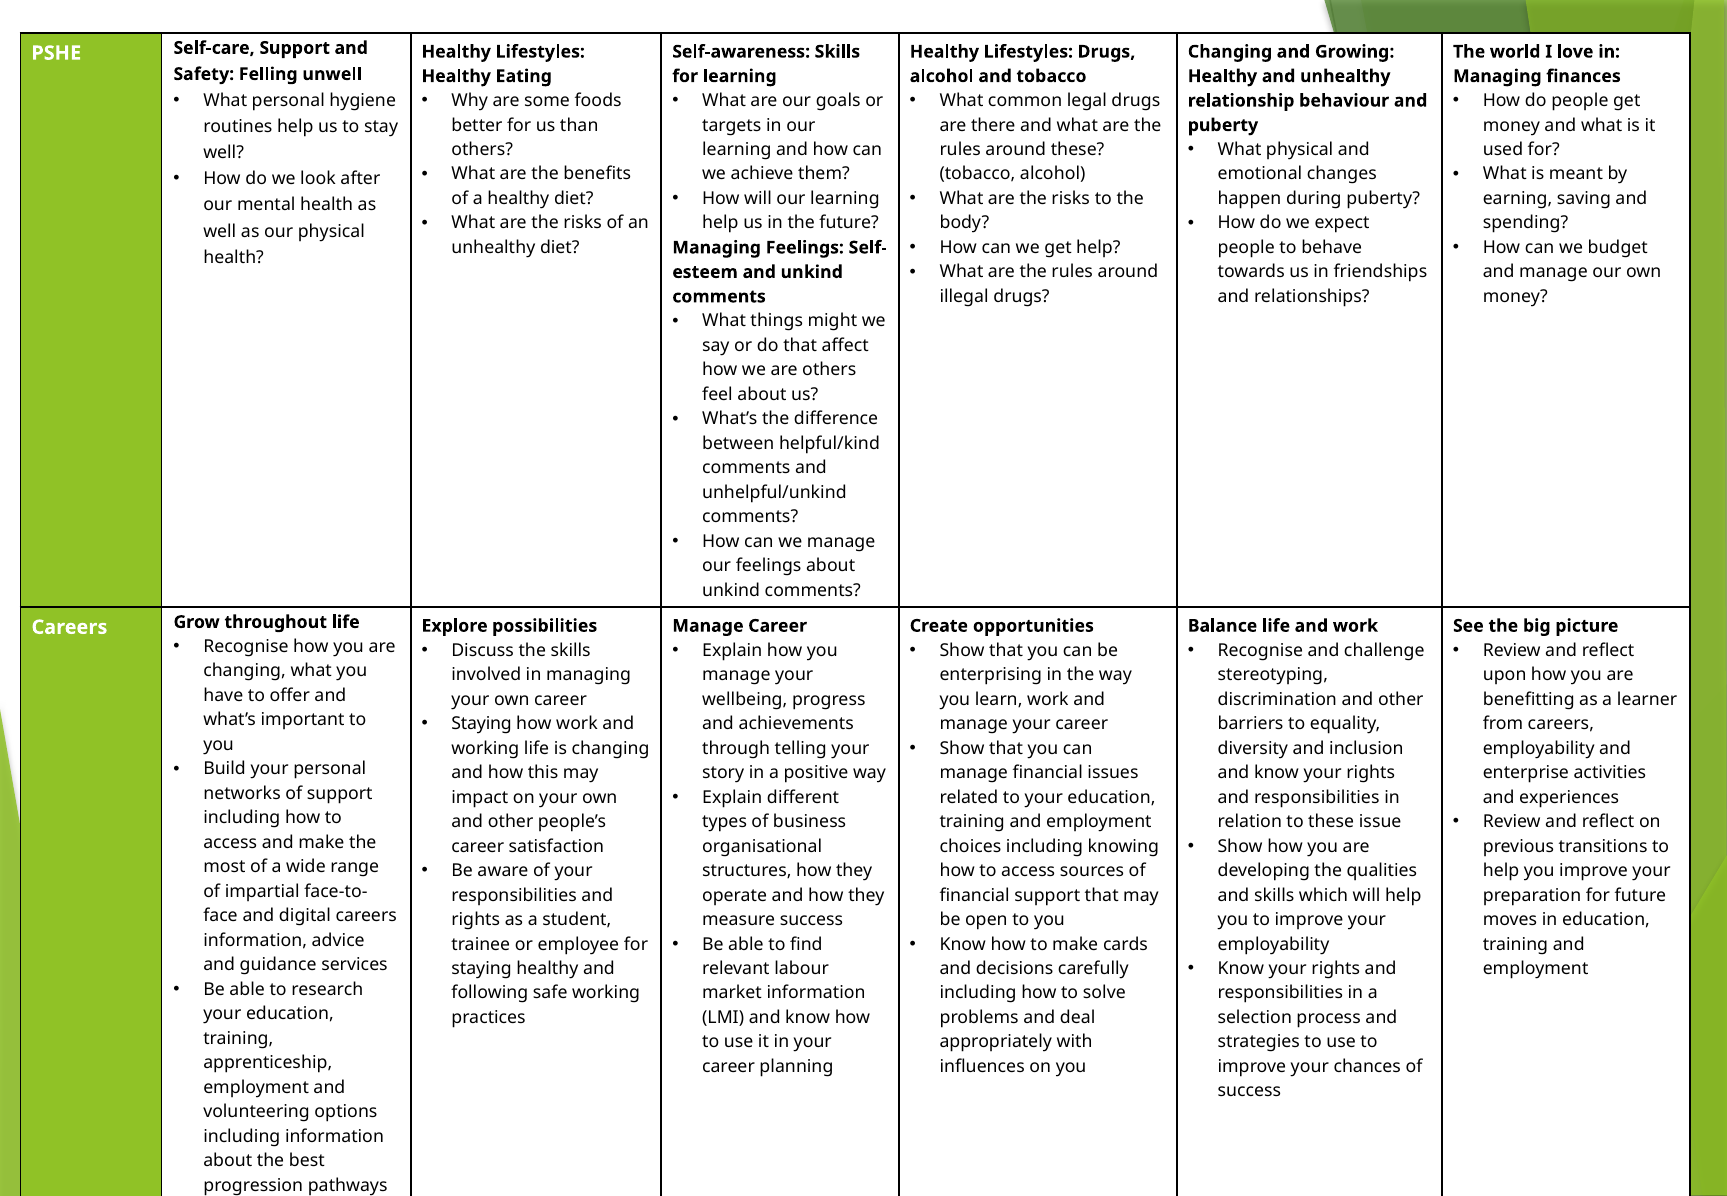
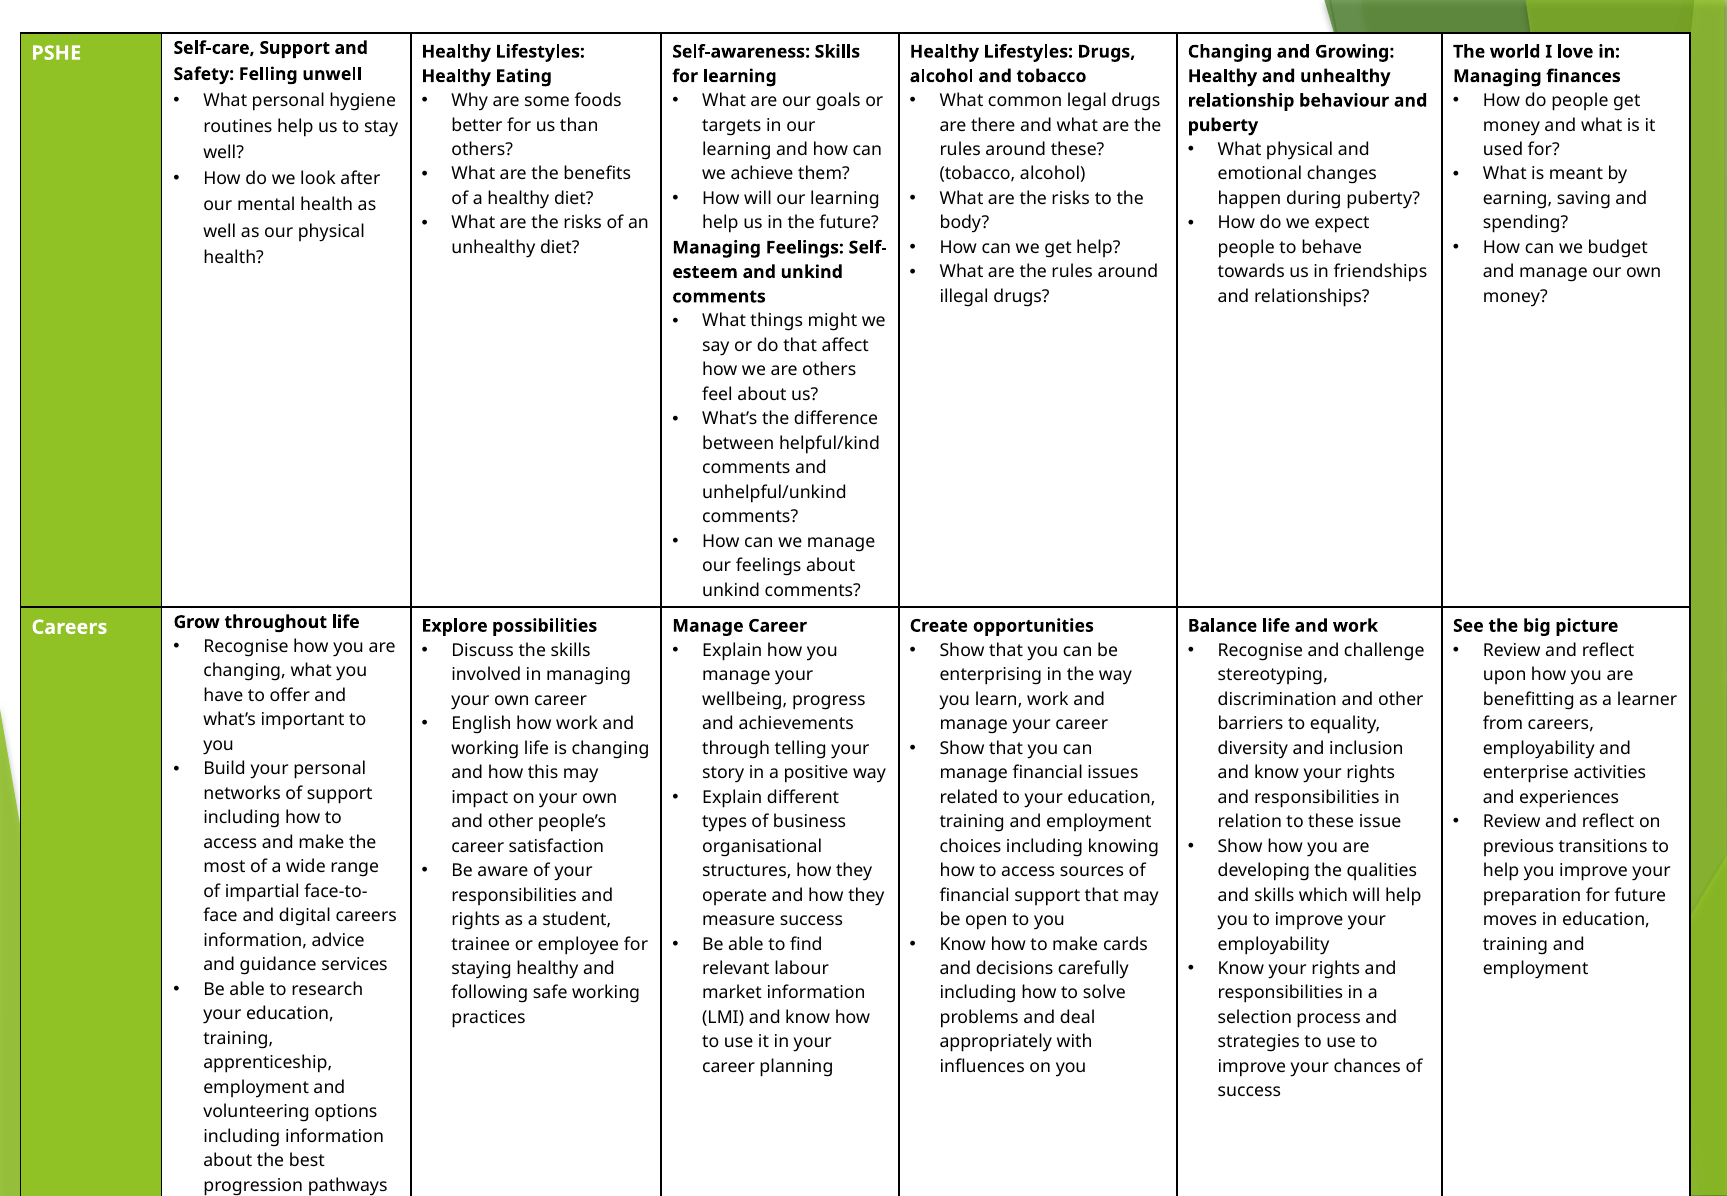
Staying: Staying -> English (482, 724)
